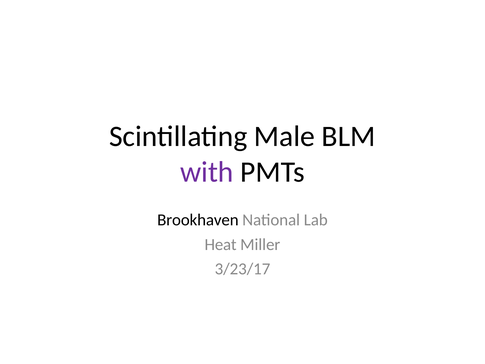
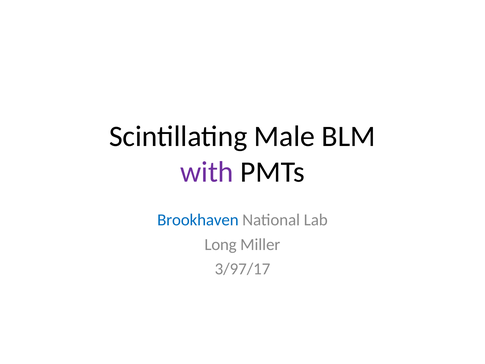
Brookhaven colour: black -> blue (198, 220)
Heat: Heat -> Long (221, 244)
3/23/17: 3/23/17 -> 3/97/17 (243, 269)
